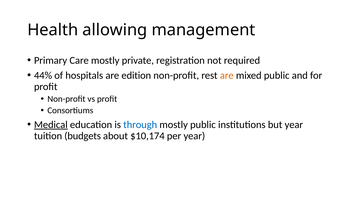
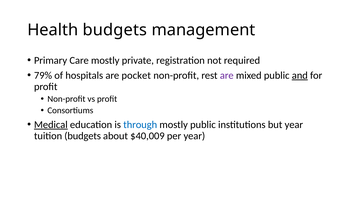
Health allowing: allowing -> budgets (115, 30)
44%: 44% -> 79% (43, 76)
edition: edition -> pocket (136, 76)
are colour: orange -> purple (227, 76)
and underline: none -> present (300, 76)
$10,174: $10,174 -> $40,009 (147, 136)
